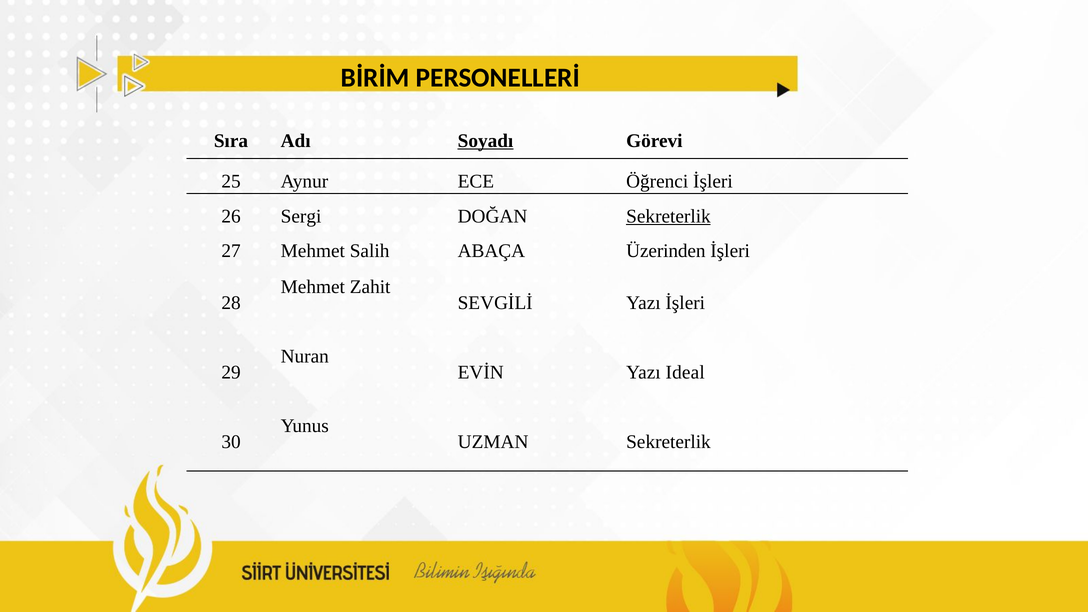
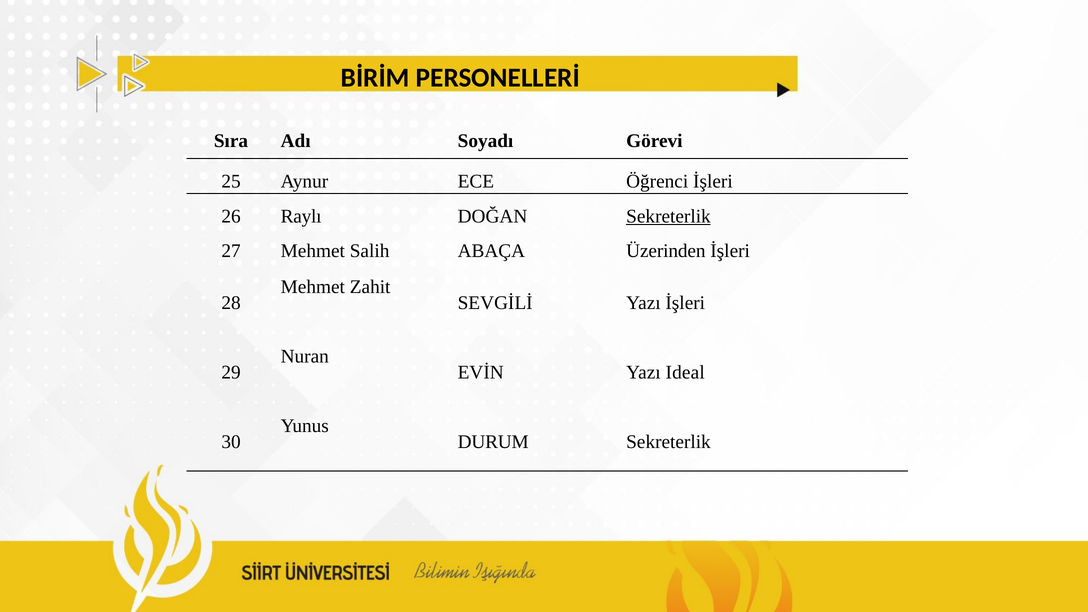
Soyadı underline: present -> none (486, 141)
Sergi: Sergi -> Raylı (301, 216)
UZMAN: UZMAN -> DURUM (493, 442)
